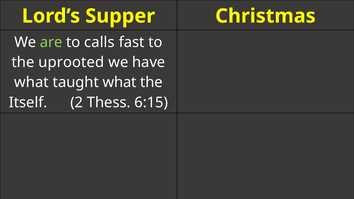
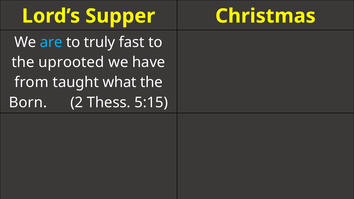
are colour: light green -> light blue (51, 42)
calls: calls -> truly (100, 42)
what: what -> from (31, 82)
Itself: Itself -> Born (28, 103)
6:15: 6:15 -> 5:15 (151, 103)
